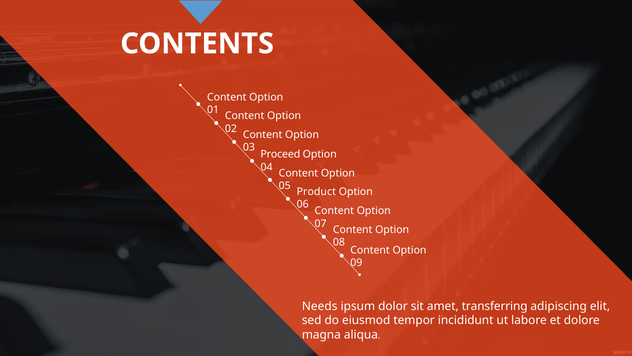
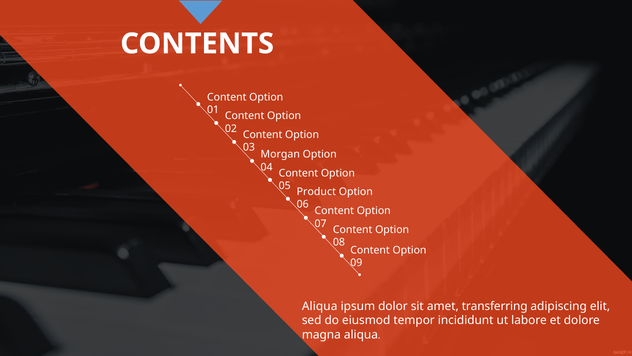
Proceed: Proceed -> Morgan (280, 154)
Needs: Needs -> Aliqua (320, 306)
